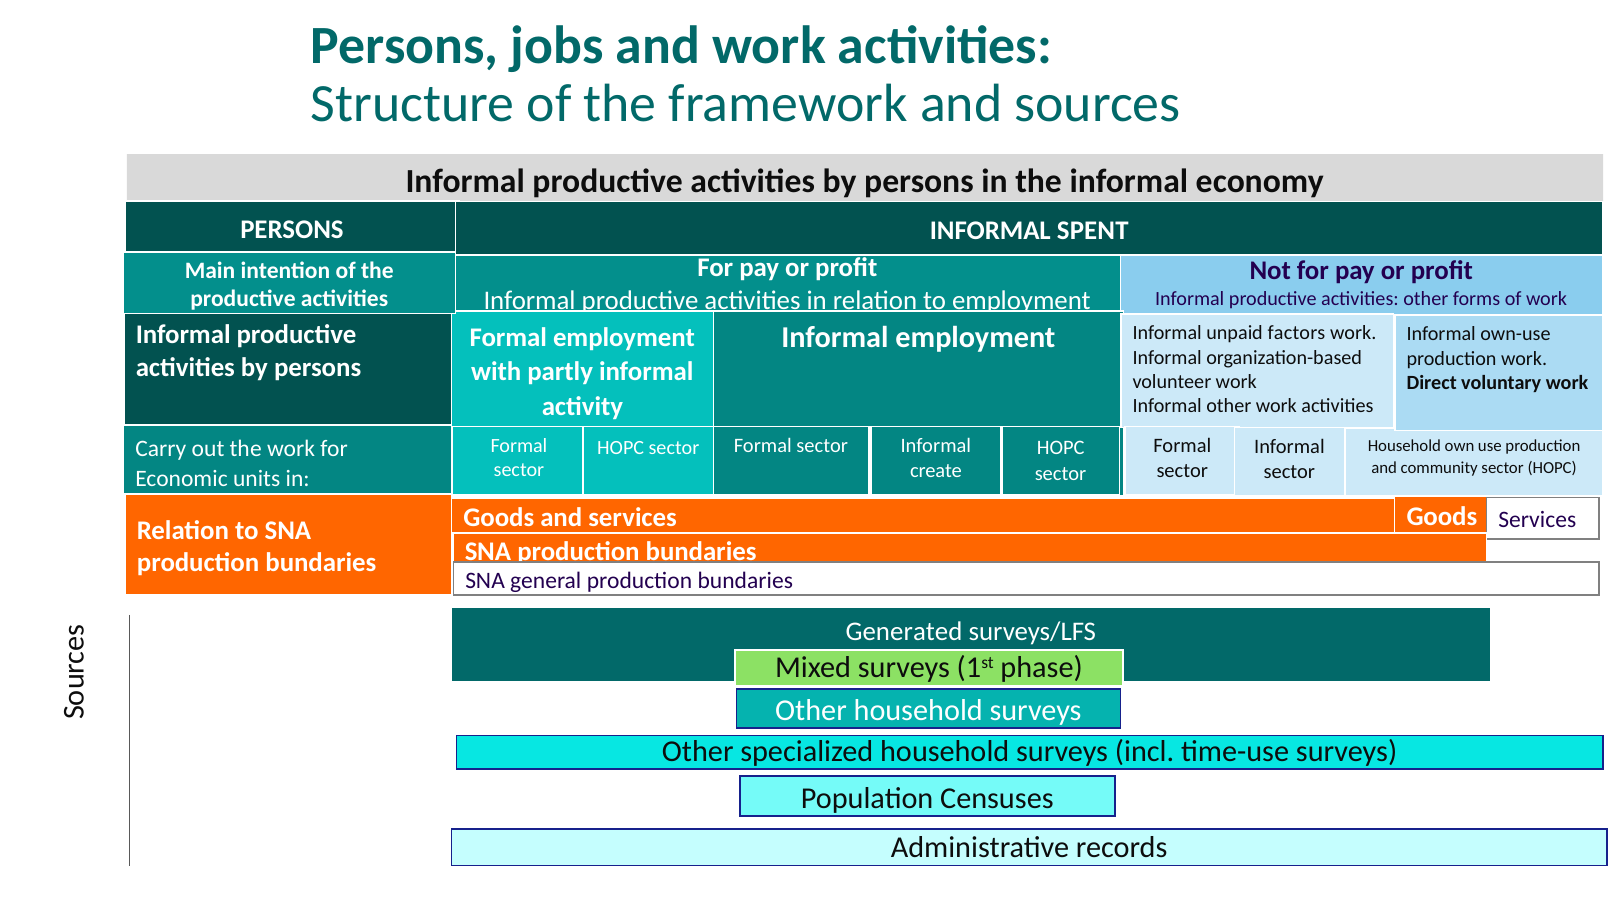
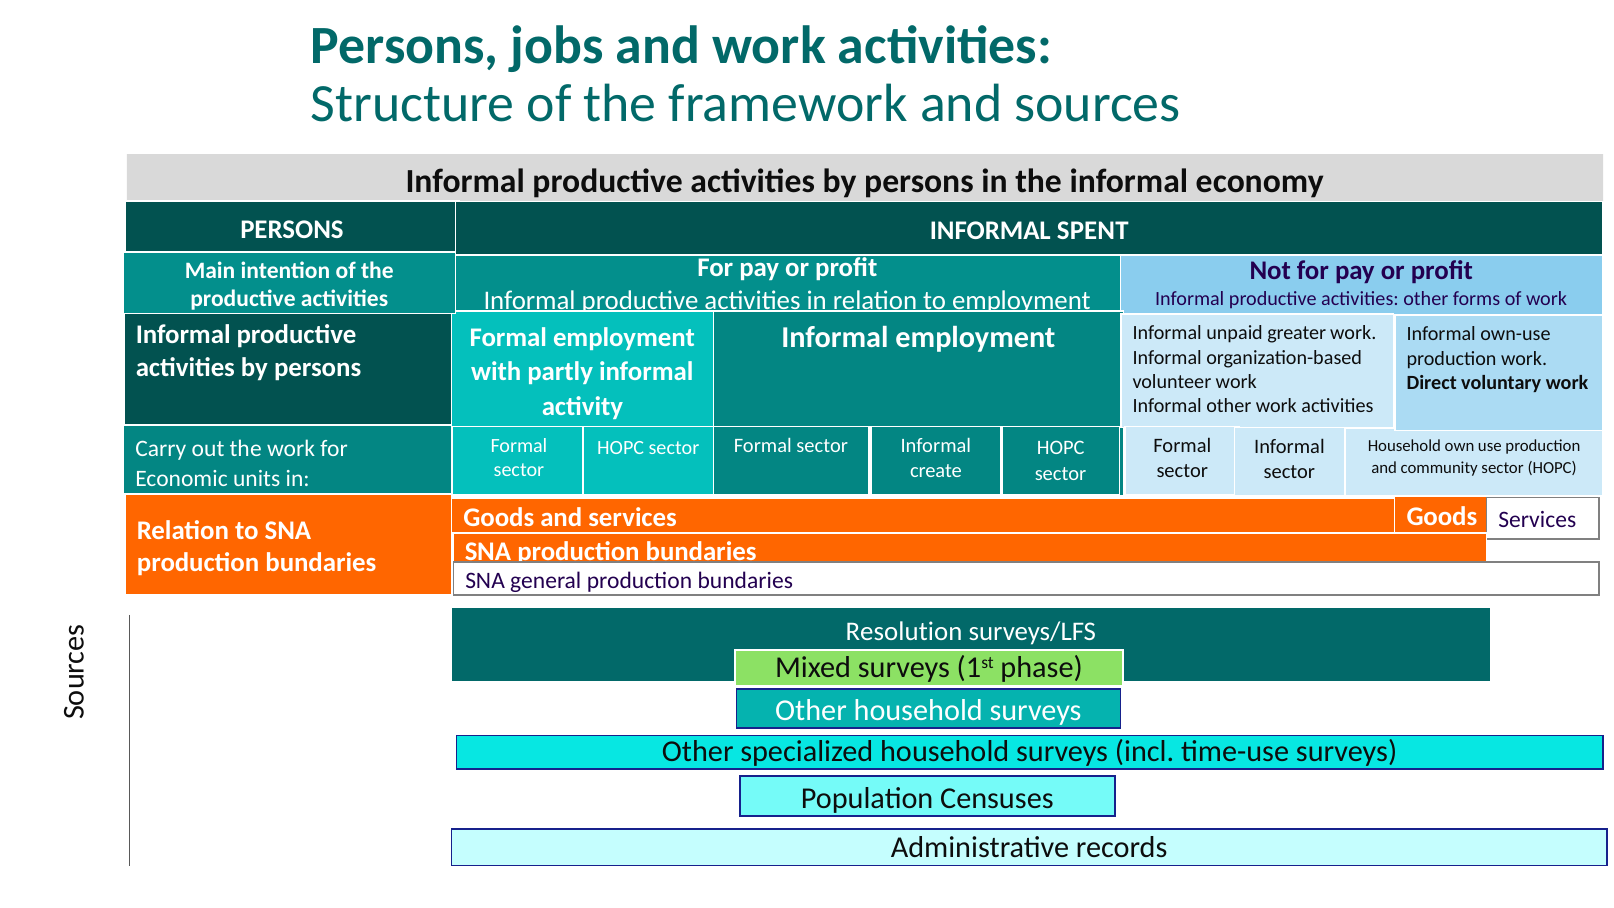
factors: factors -> greater (1297, 333)
Generated: Generated -> Resolution (904, 631)
